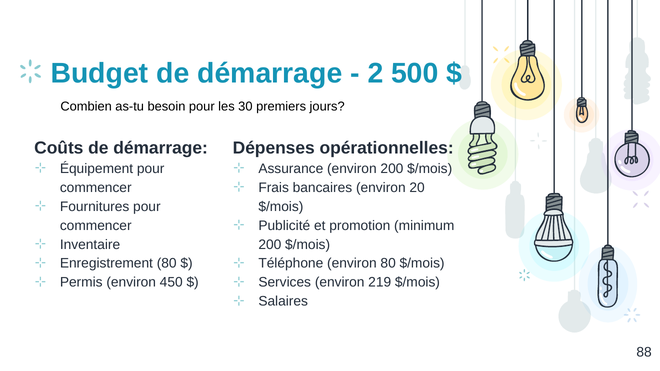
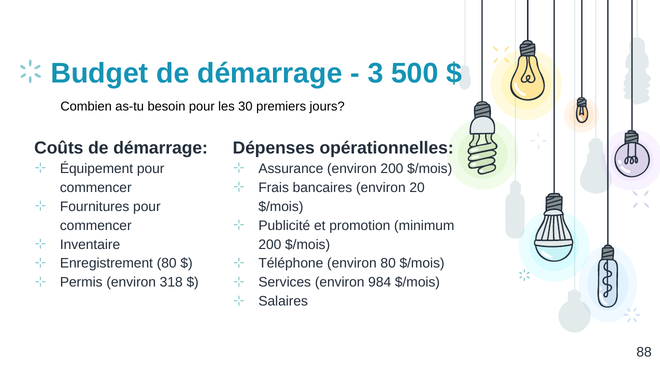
2: 2 -> 3 (375, 73)
450: 450 -> 318 (171, 283)
219: 219 -> 984 (380, 283)
